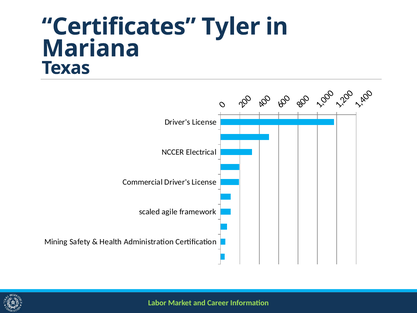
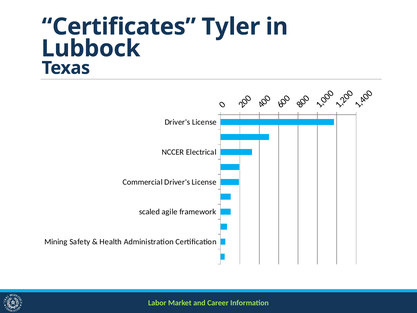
Mariana: Mariana -> Lubbock (91, 48)
